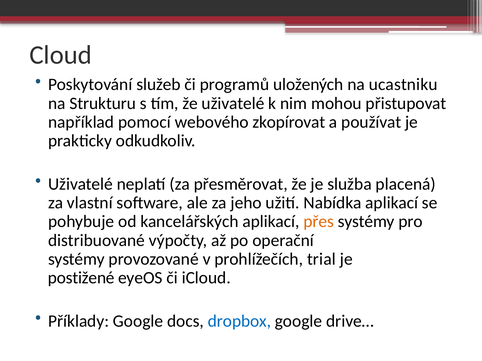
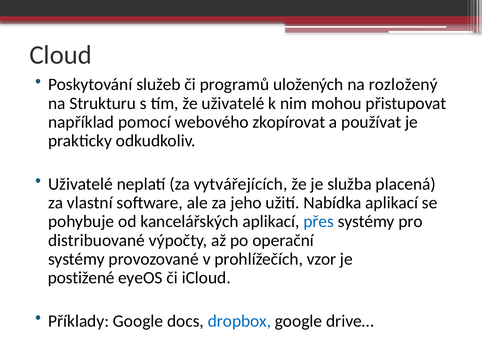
ucastniku: ucastniku -> rozložený (403, 85)
přesměrovat: přesměrovat -> vytvářejících (241, 184)
přes colour: orange -> blue (319, 222)
trial: trial -> vzor (322, 259)
